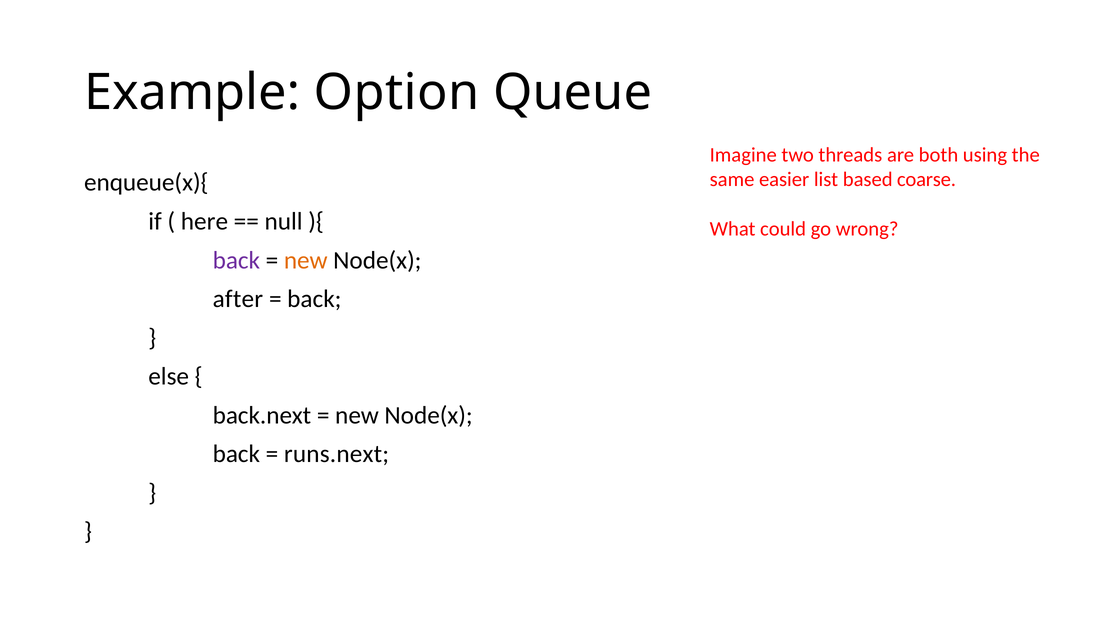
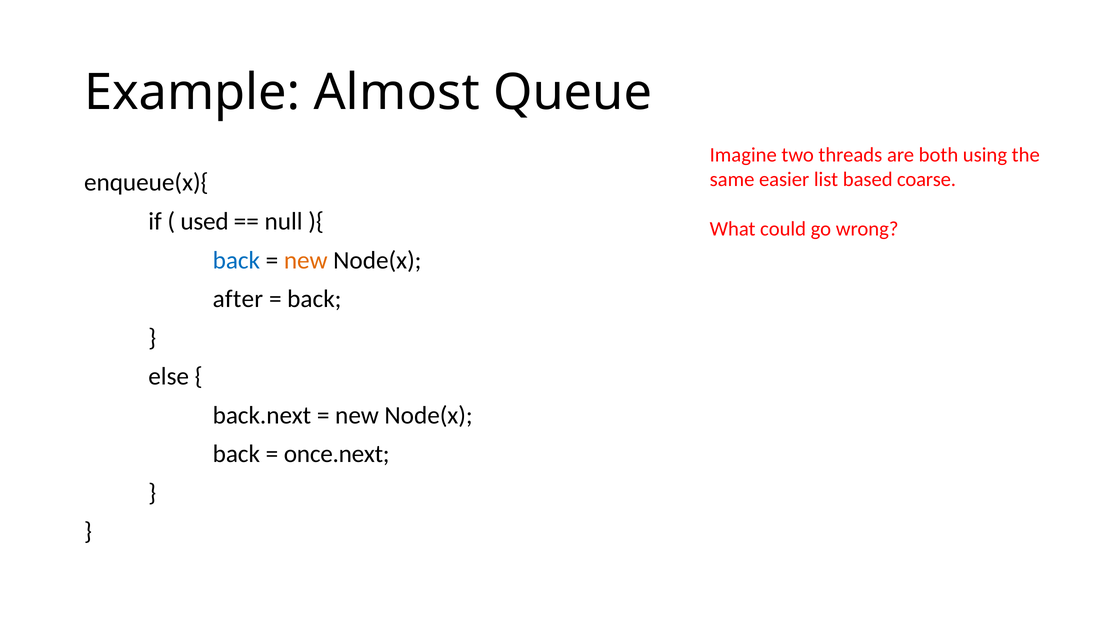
Option: Option -> Almost (397, 93)
here: here -> used (205, 221)
back colour: purple -> blue (236, 260)
runs.next: runs.next -> once.next (337, 454)
